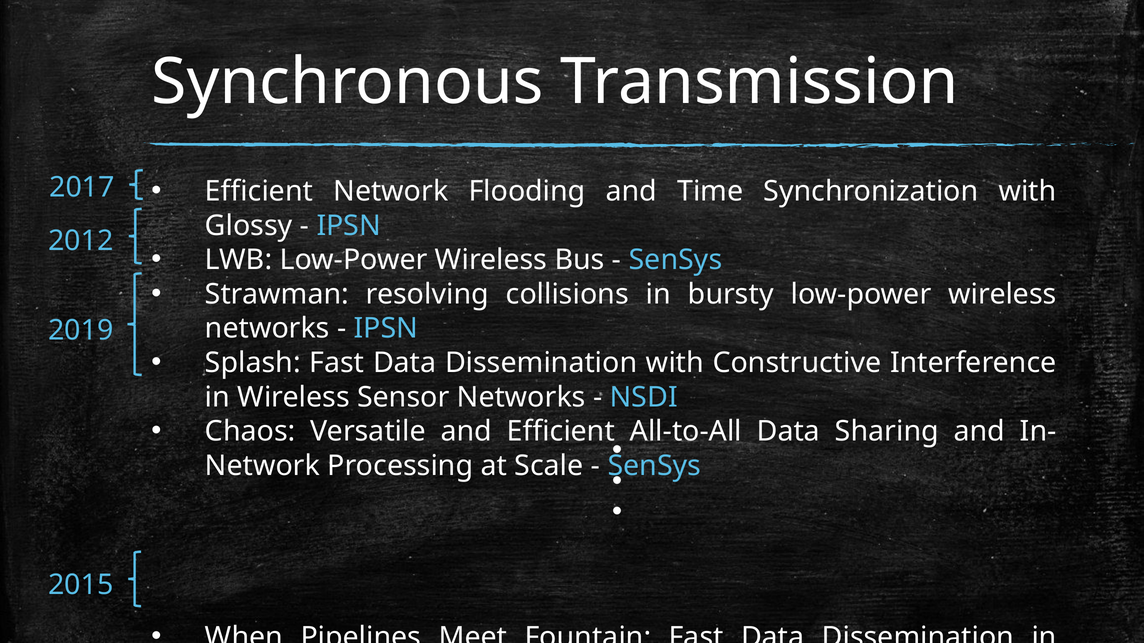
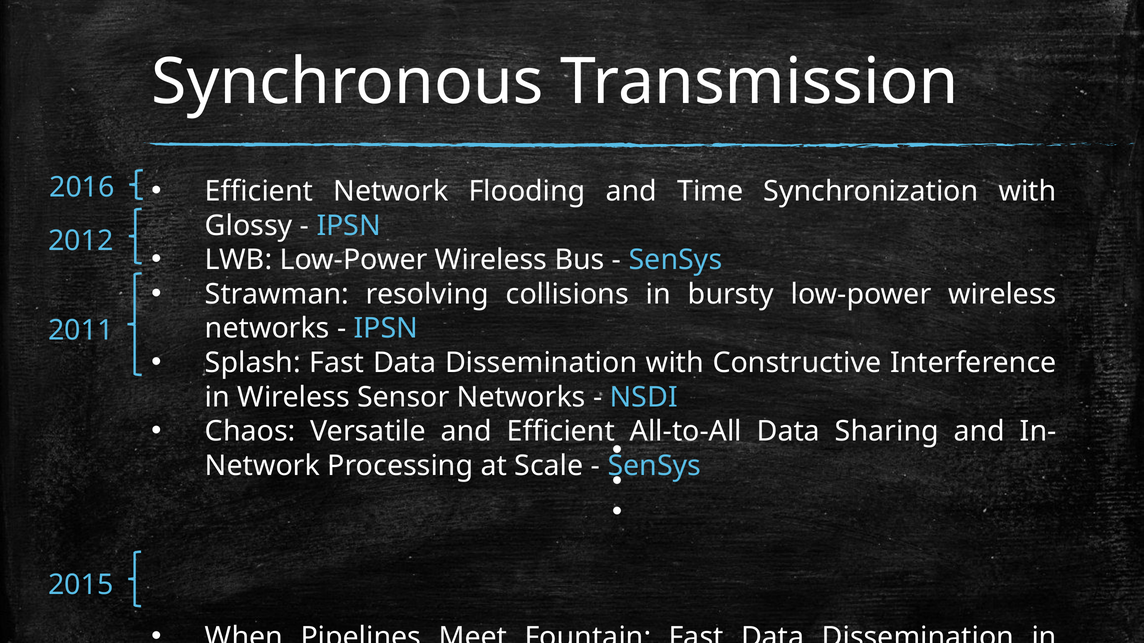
2017: 2017 -> 2016 (82, 188)
2019: 2019 -> 2011 (81, 331)
